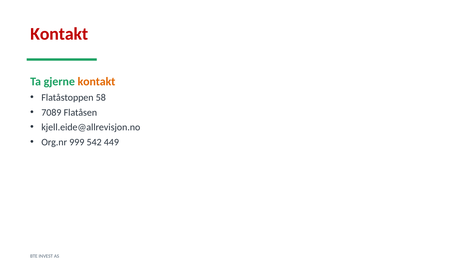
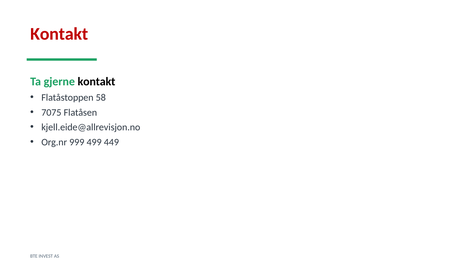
kontakt colour: orange -> black (96, 82)
7089: 7089 -> 7075 (51, 113)
542: 542 -> 499 (94, 142)
